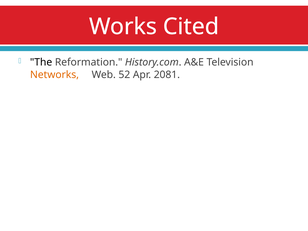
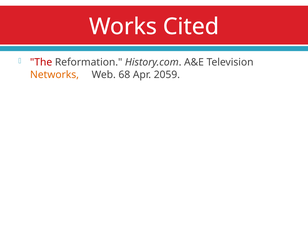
The colour: black -> red (41, 62)
52: 52 -> 68 (124, 75)
2081: 2081 -> 2059 (167, 75)
